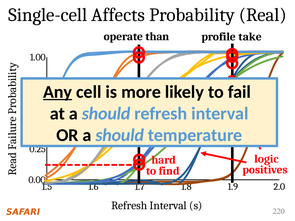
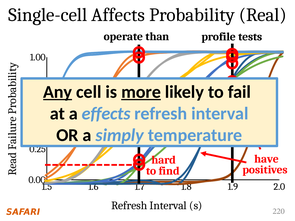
take: take -> tests (250, 37)
more underline: none -> present (141, 92)
at a should: should -> effects (106, 114)
OR a should: should -> simply (120, 135)
logic: logic -> have (267, 159)
